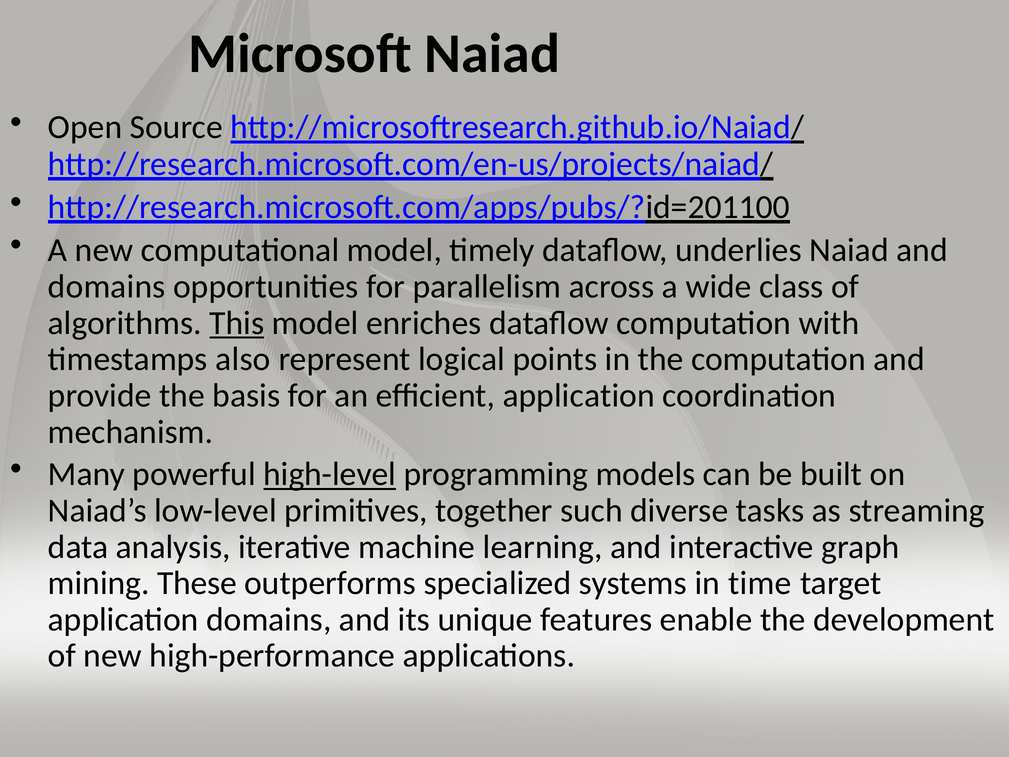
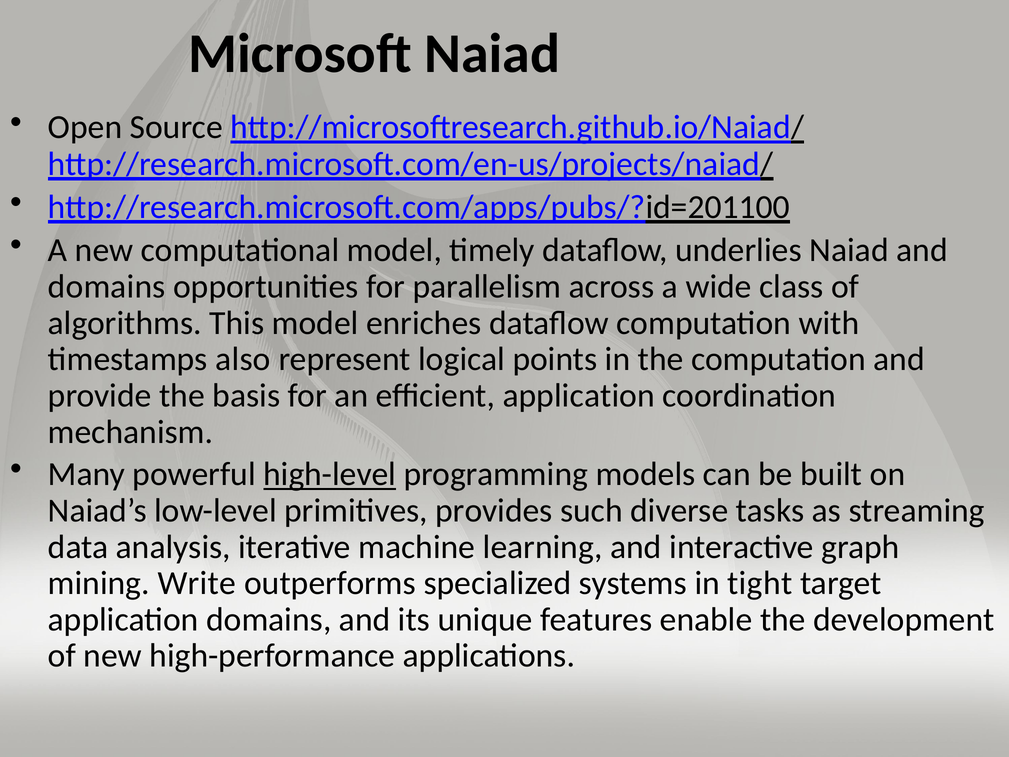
This underline: present -> none (237, 323)
together: together -> provides (494, 510)
These: These -> Write (197, 583)
time: time -> tight (760, 583)
